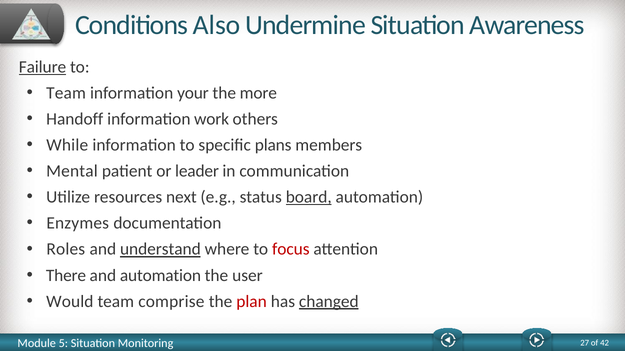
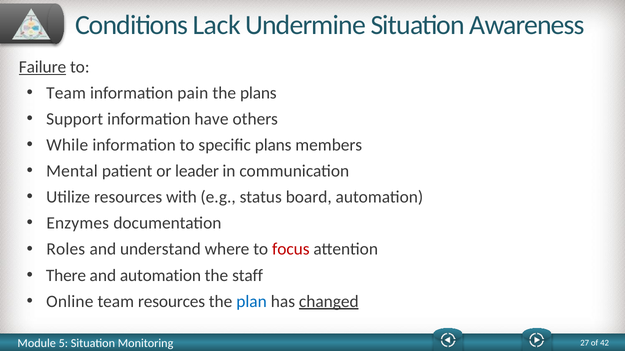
Also: Also -> Lack (217, 25)
your: your -> pain (193, 93)
the more: more -> plans (258, 93)
Handoff: Handoff -> Support (75, 119)
work: work -> have (211, 119)
next: next -> with (181, 198)
board underline: present -> none (309, 198)
understand underline: present -> none (160, 250)
user: user -> staff (248, 276)
Would: Would -> Online (70, 302)
team comprise: comprise -> resources (172, 302)
plan colour: red -> blue (252, 302)
